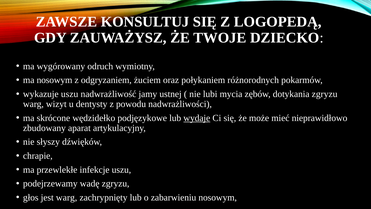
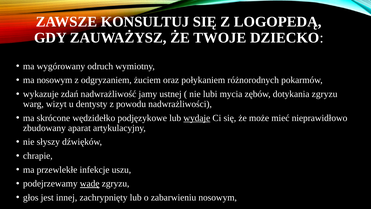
wykazuje uszu: uszu -> zdań (70, 94)
wadę underline: none -> present (90, 183)
jest warg: warg -> innej (67, 197)
